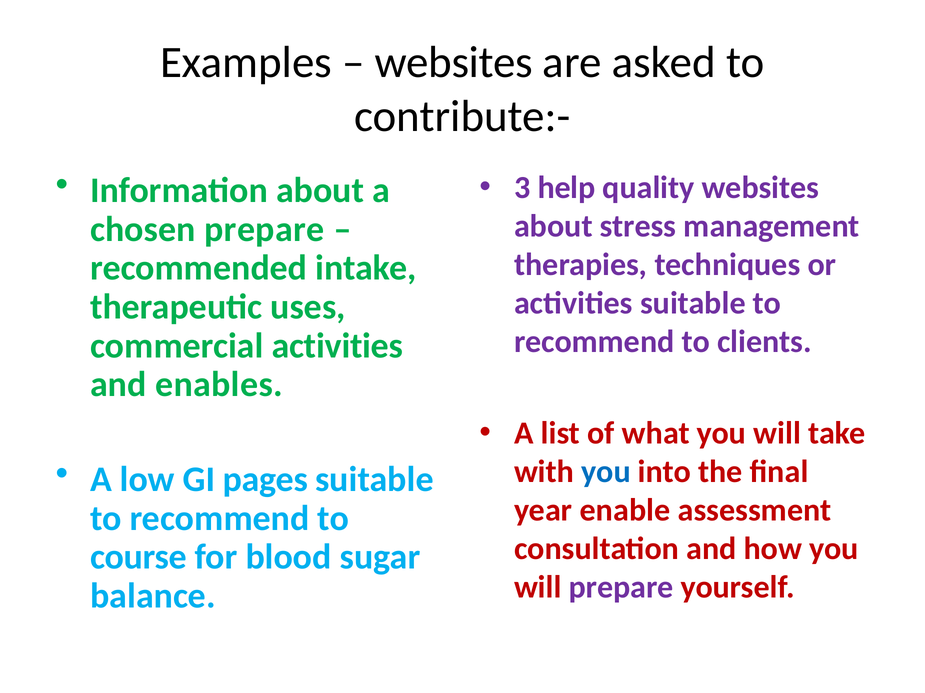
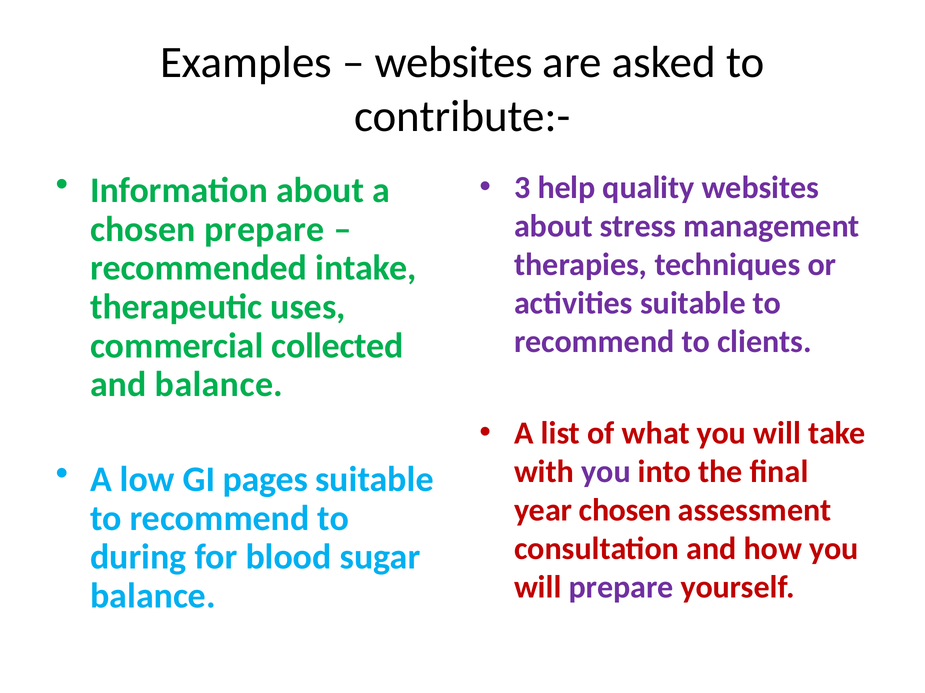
commercial activities: activities -> collected (337, 346)
and enables: enables -> balance (219, 385)
you colour: blue -> purple (606, 472)
year enable: enable -> chosen (625, 511)
course: course -> during (138, 558)
